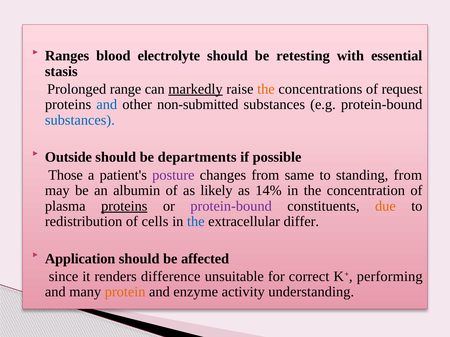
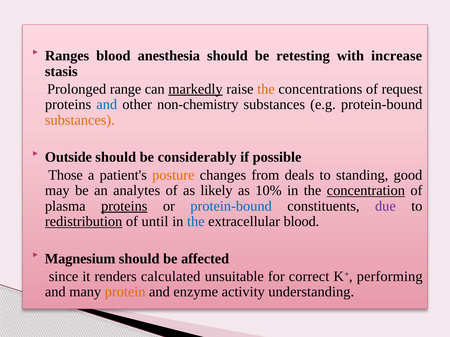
electrolyte: electrolyte -> anesthesia (169, 56)
essential: essential -> increase (397, 56)
non-submitted: non-submitted -> non-chemistry (198, 105)
substances colour: blue -> orange (80, 120)
departments: departments -> considerably (197, 157)
posture colour: purple -> orange (173, 175)
same: same -> deals (299, 175)
standing from: from -> good (408, 175)
albumin: albumin -> analytes (137, 191)
14%: 14% -> 10% (269, 191)
concentration underline: none -> present (366, 191)
protein-bound colour: purple -> blue (231, 206)
due colour: orange -> purple (385, 206)
redistribution underline: none -> present (84, 222)
cells: cells -> until (155, 222)
extracellular differ: differ -> blood (301, 222)
Application: Application -> Magnesium (80, 259)
difference: difference -> calculated (171, 277)
